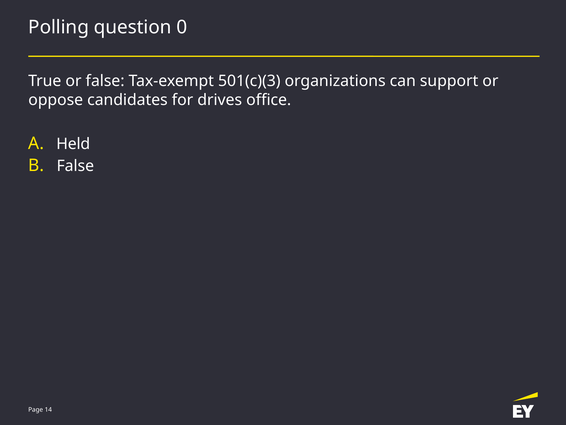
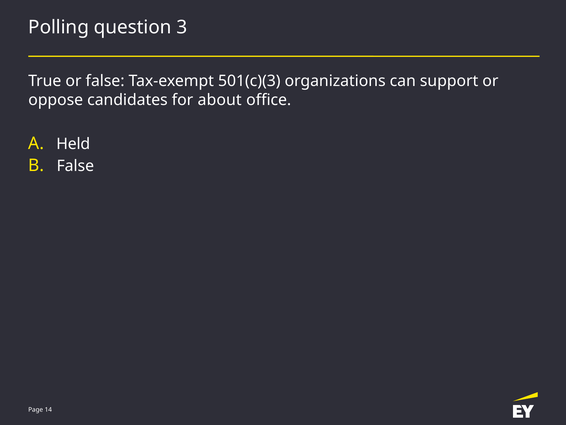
0: 0 -> 3 (182, 27)
drives: drives -> about (220, 100)
